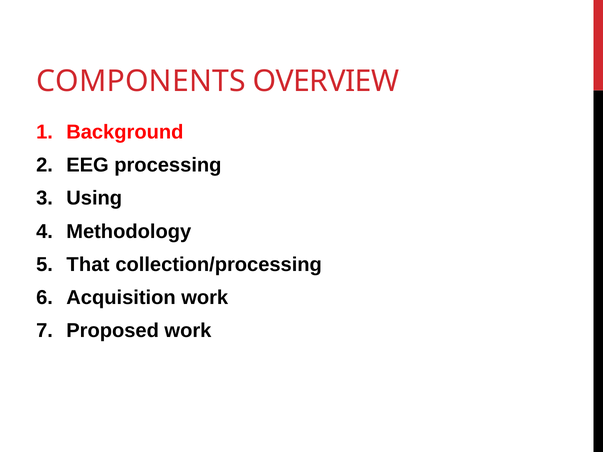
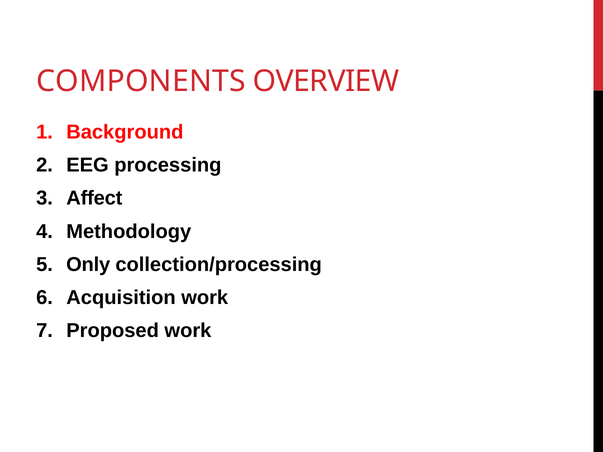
Using: Using -> Affect (94, 198)
That: That -> Only (88, 265)
